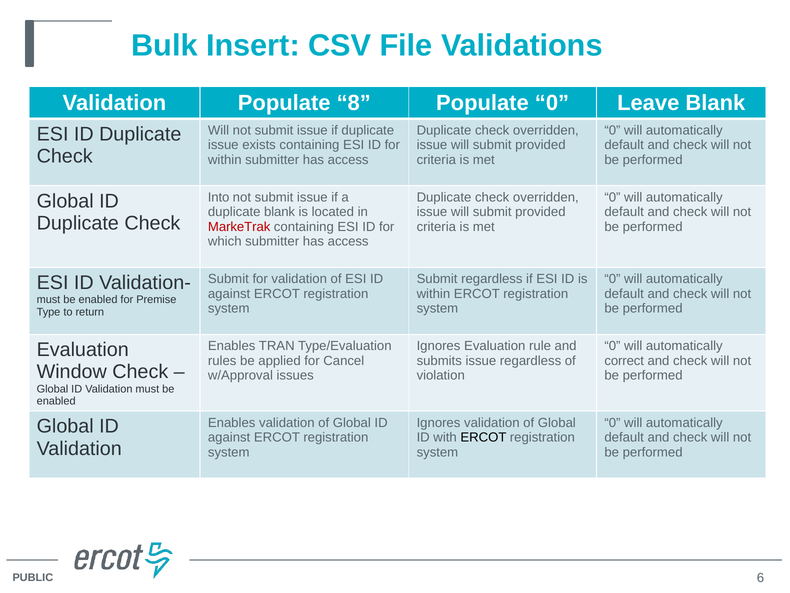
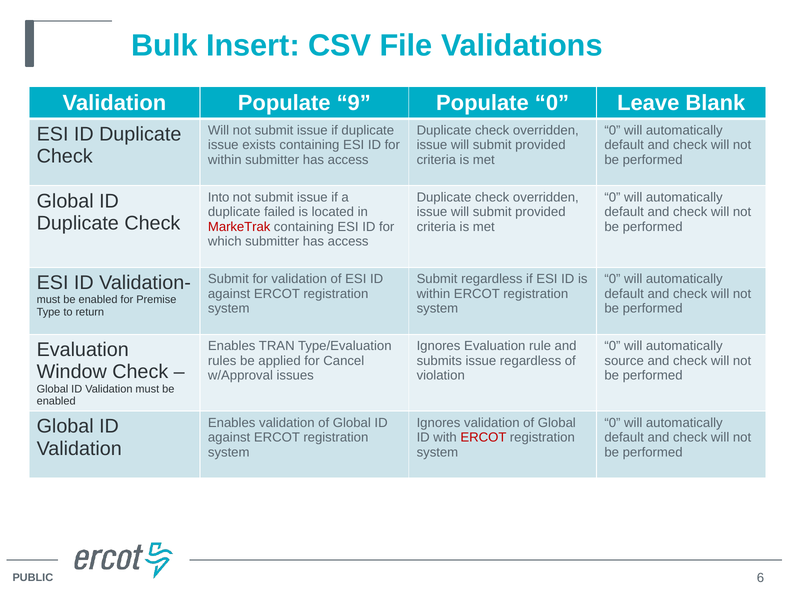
8: 8 -> 9 (354, 103)
duplicate blank: blank -> failed (280, 212)
correct: correct -> source (624, 360)
ERCOT colour: black -> red (483, 437)
